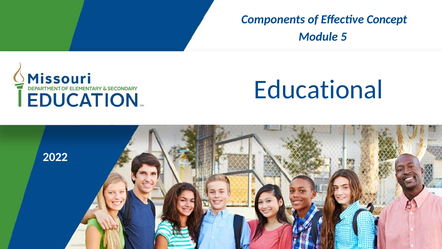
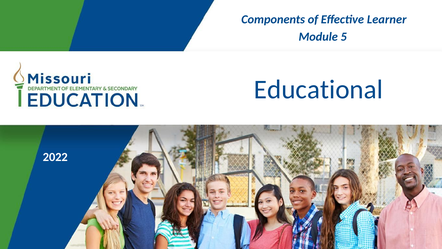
Concept: Concept -> Learner (387, 19)
